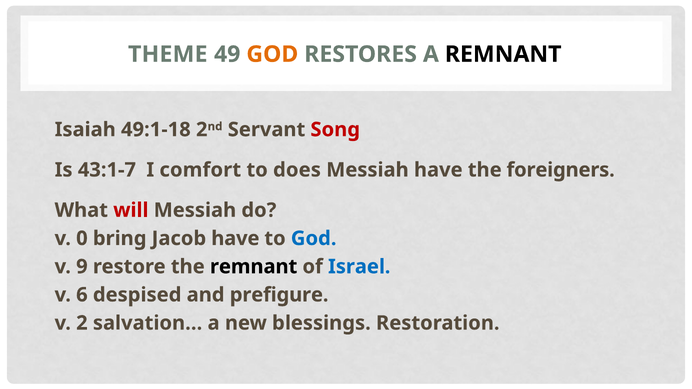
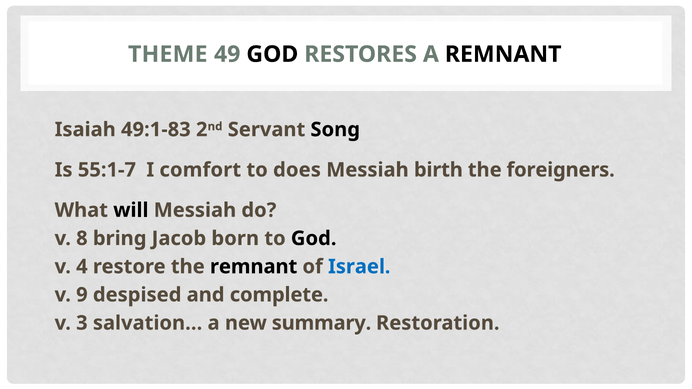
GOD colour: orange -> black (272, 54)
49:1-18: 49:1-18 -> 49:1-83 (156, 130)
Song colour: red -> black (335, 130)
43:1-7: 43:1-7 -> 55:1-7 (107, 170)
Messiah have: have -> birth (438, 170)
will colour: red -> black (131, 210)
0: 0 -> 8 (82, 239)
Jacob have: have -> born (235, 239)
God colour: blue -> black (314, 239)
9: 9 -> 4 (82, 267)
6: 6 -> 9 (82, 295)
prefigure: prefigure -> complete (279, 295)
v 2: 2 -> 3 (82, 323)
blessings: blessings -> summary (322, 323)
